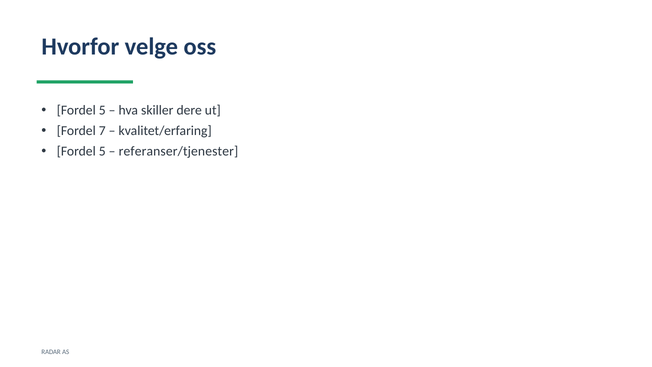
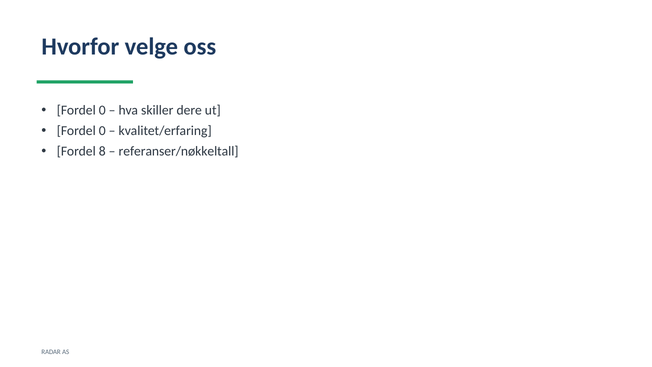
5: 5 -> 0 (102, 110)
7: 7 -> 0 (102, 131)
5: 5 -> 8 (102, 151)
referanser/tjenester: referanser/tjenester -> referanser/nøkkeltall (179, 151)
